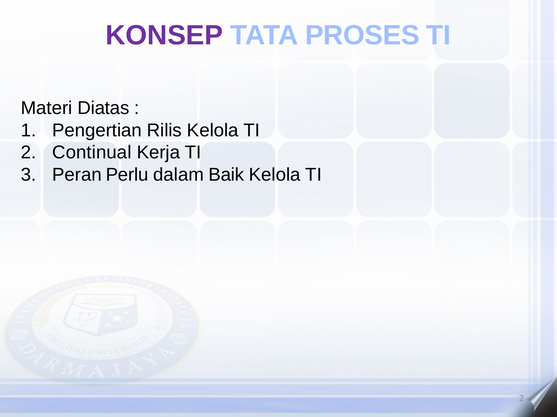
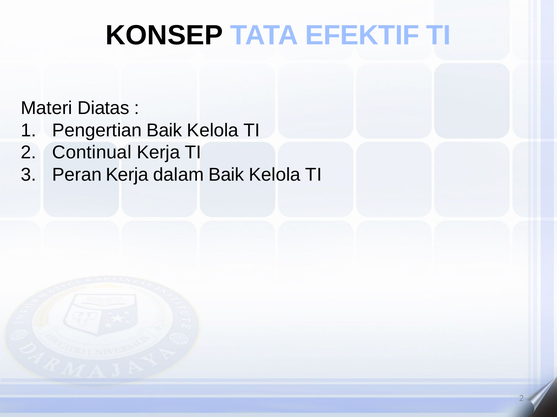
KONSEP colour: purple -> black (164, 35)
PROSES: PROSES -> EFEKTIF (362, 35)
Pengertian Rilis: Rilis -> Baik (164, 130)
Peran Perlu: Perlu -> Kerja (127, 175)
